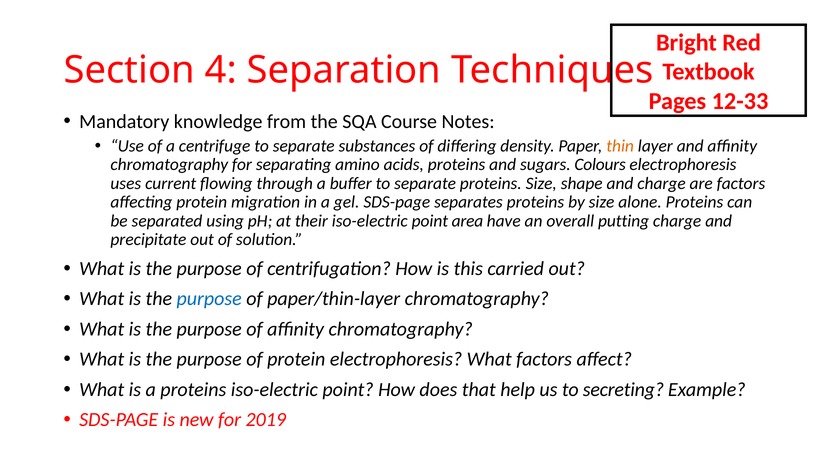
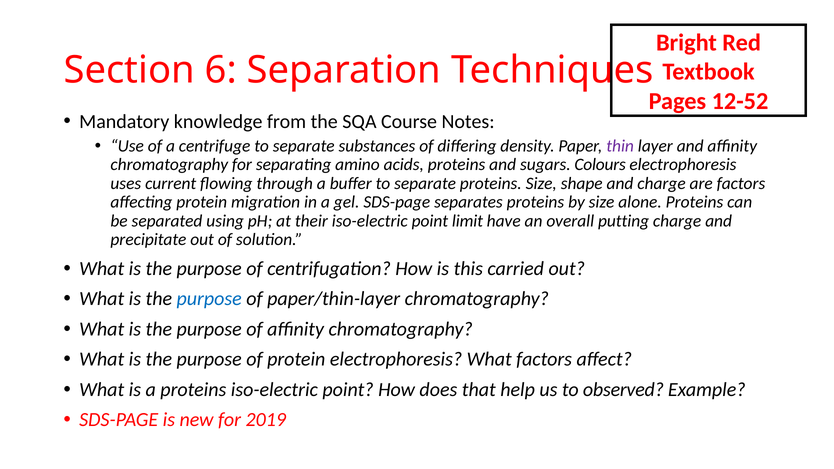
4: 4 -> 6 (221, 70)
12-33: 12-33 -> 12-52 (740, 101)
thin colour: orange -> purple (620, 146)
area: area -> limit (467, 221)
secreting: secreting -> observed (623, 390)
